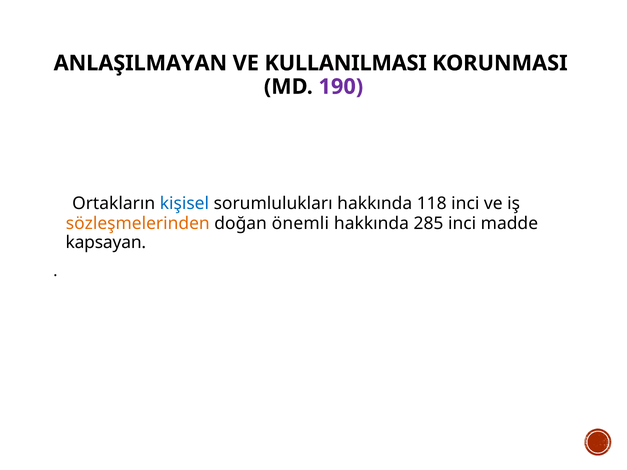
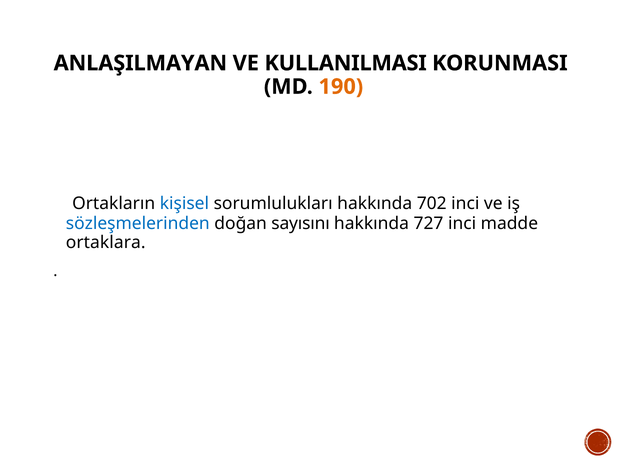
190 colour: purple -> orange (341, 87)
118: 118 -> 702 (432, 204)
sözleşmelerinden colour: orange -> blue (138, 224)
önemli: önemli -> sayısını (301, 224)
285: 285 -> 727 (428, 224)
kapsayan: kapsayan -> ortaklara (106, 243)
